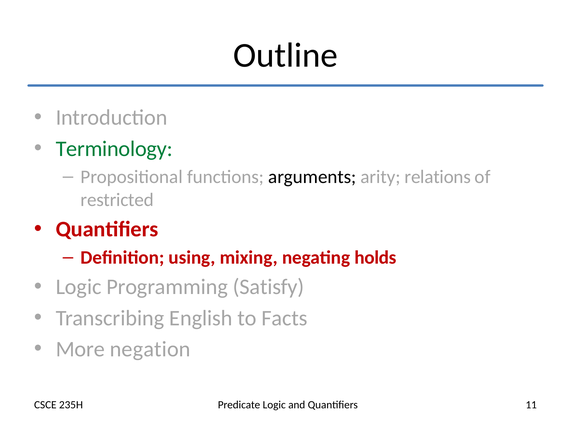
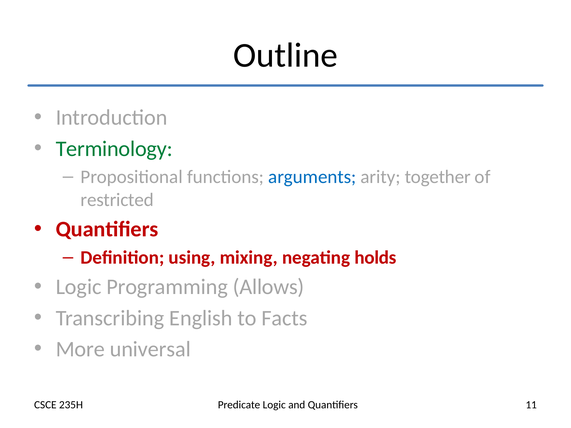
arguments colour: black -> blue (312, 177)
relations: relations -> together (438, 177)
Satisfy: Satisfy -> Allows (269, 287)
negation: negation -> universal (150, 349)
